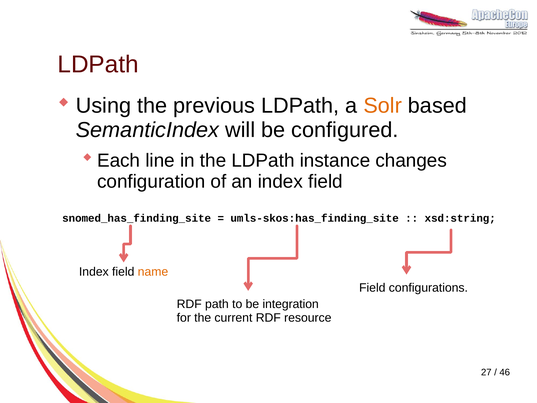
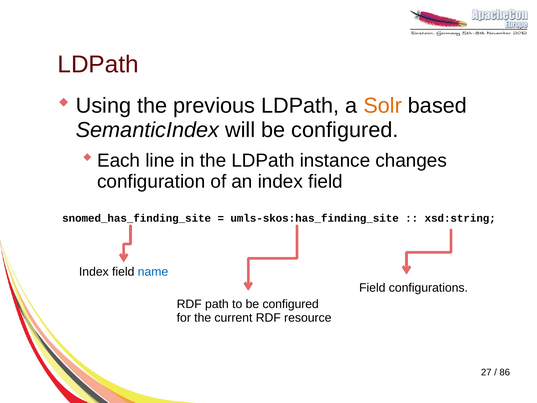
name colour: orange -> blue (153, 272)
to be integration: integration -> configured (291, 304)
46: 46 -> 86 (505, 372)
